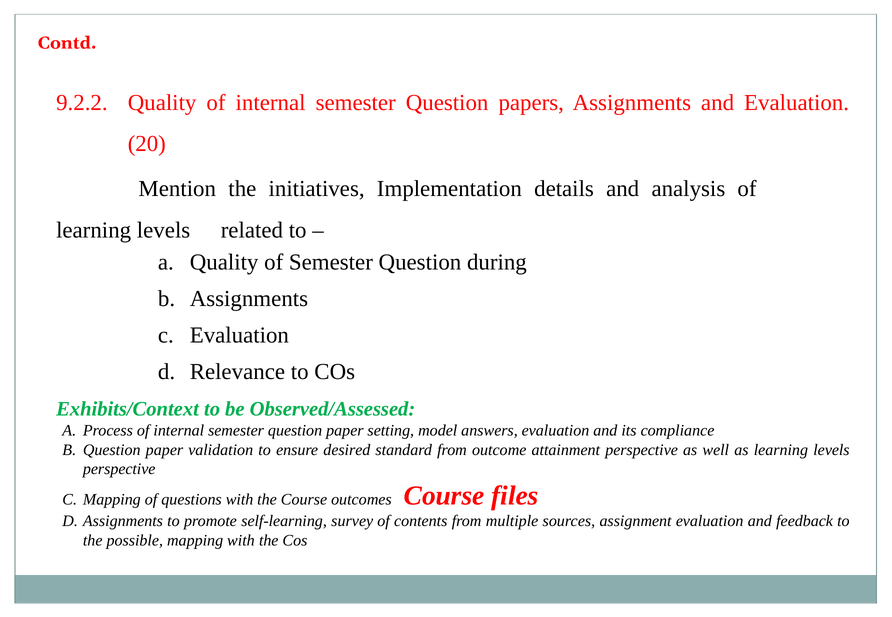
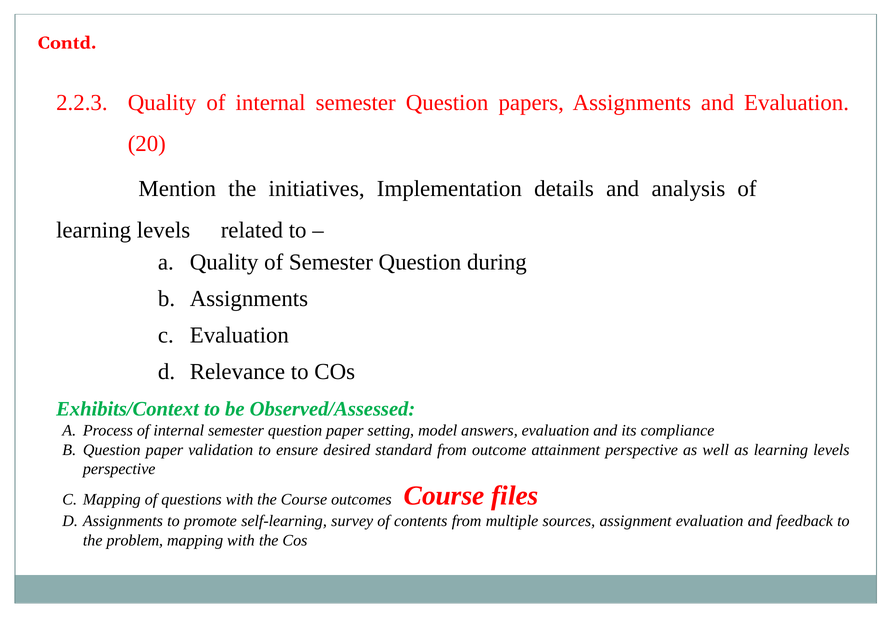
9.2.2: 9.2.2 -> 2.2.3 (82, 103)
possible: possible -> problem (135, 541)
